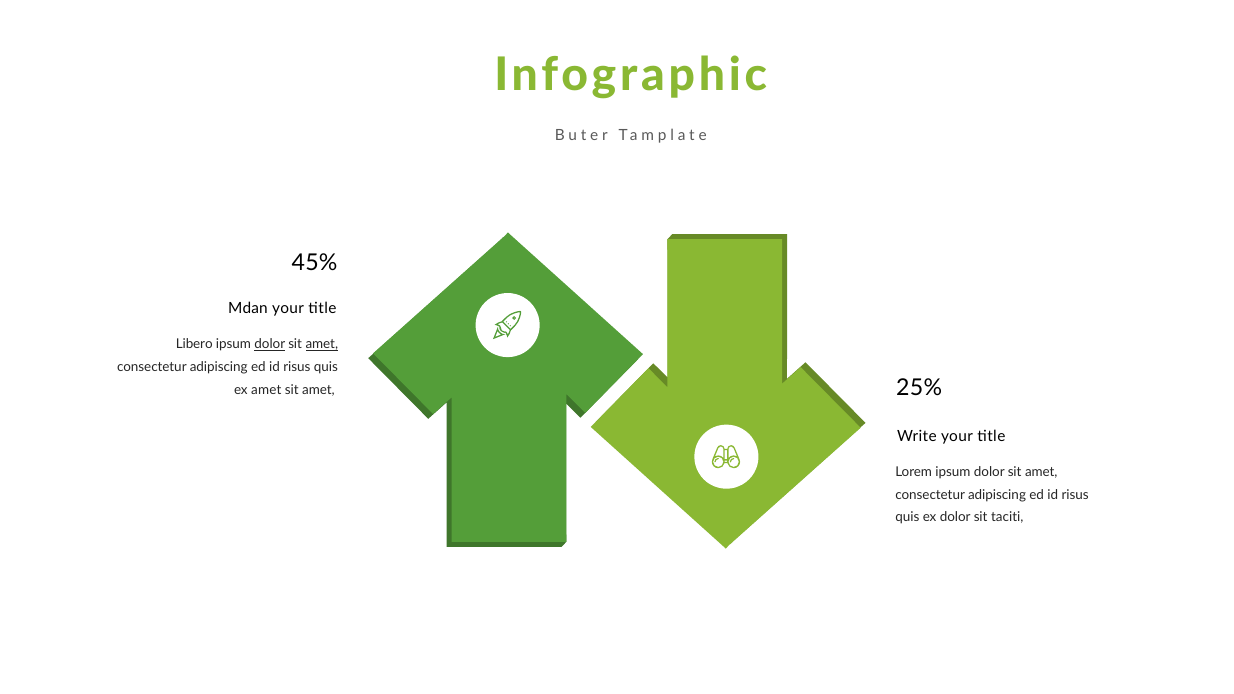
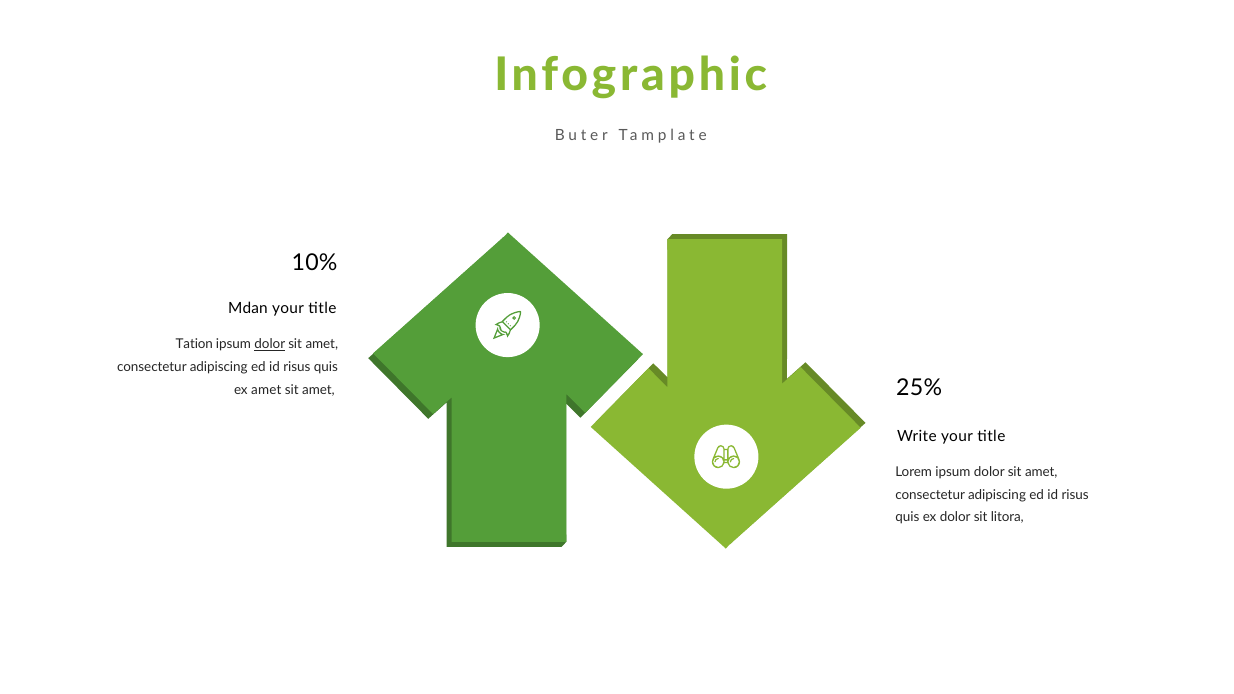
45%: 45% -> 10% (315, 263)
Libero: Libero -> Tation (194, 344)
amet underline: present -> none (322, 344)
taciti: taciti -> litora (1007, 518)
